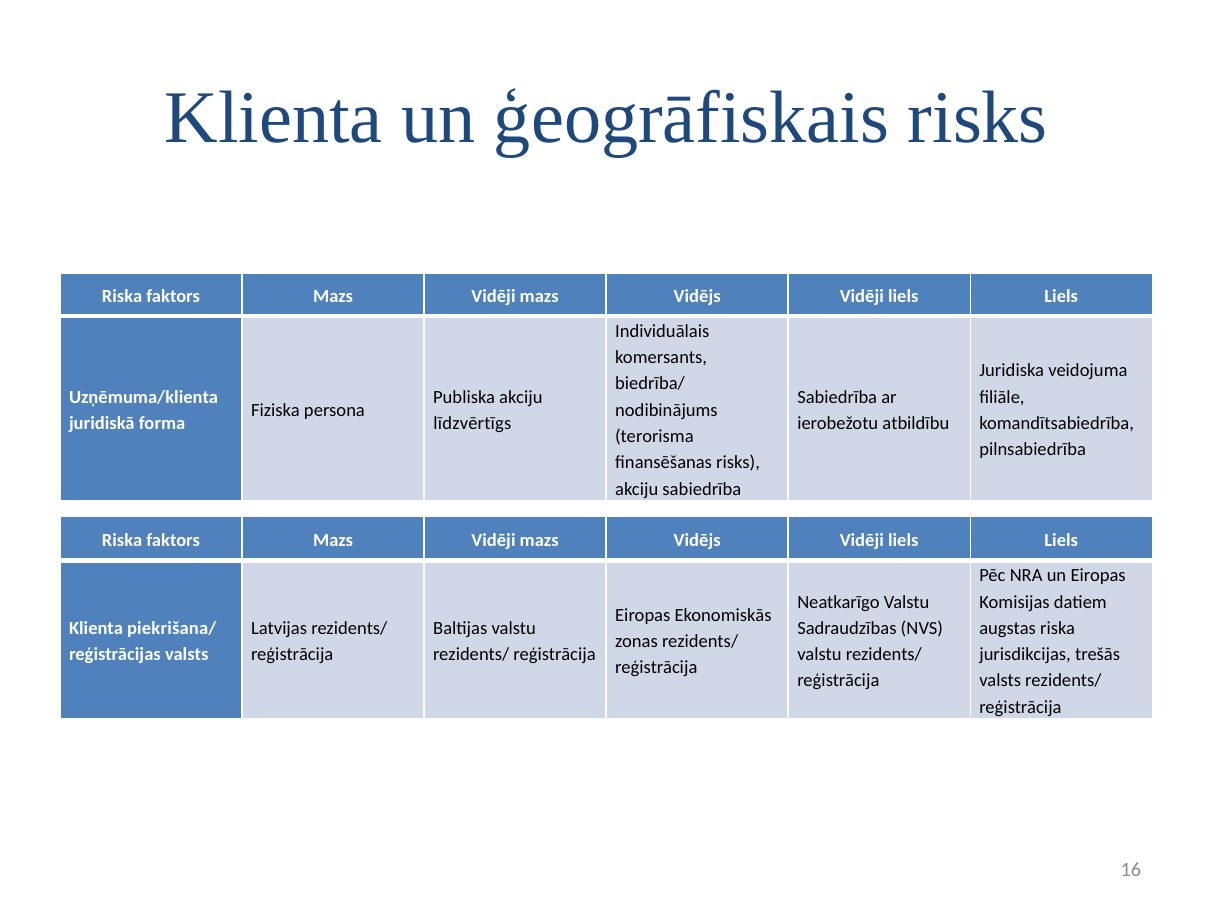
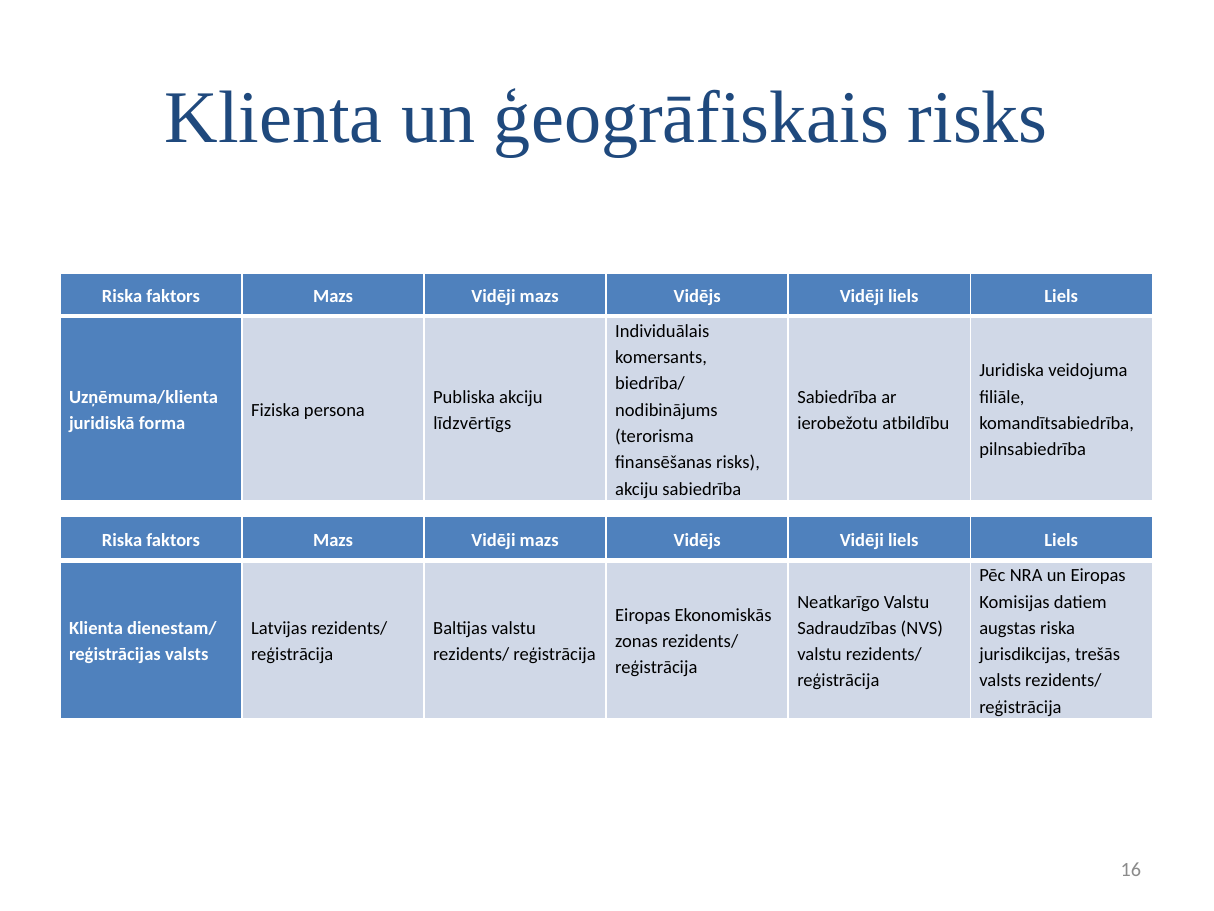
piekrišana/: piekrišana/ -> dienestam/ (172, 628)
